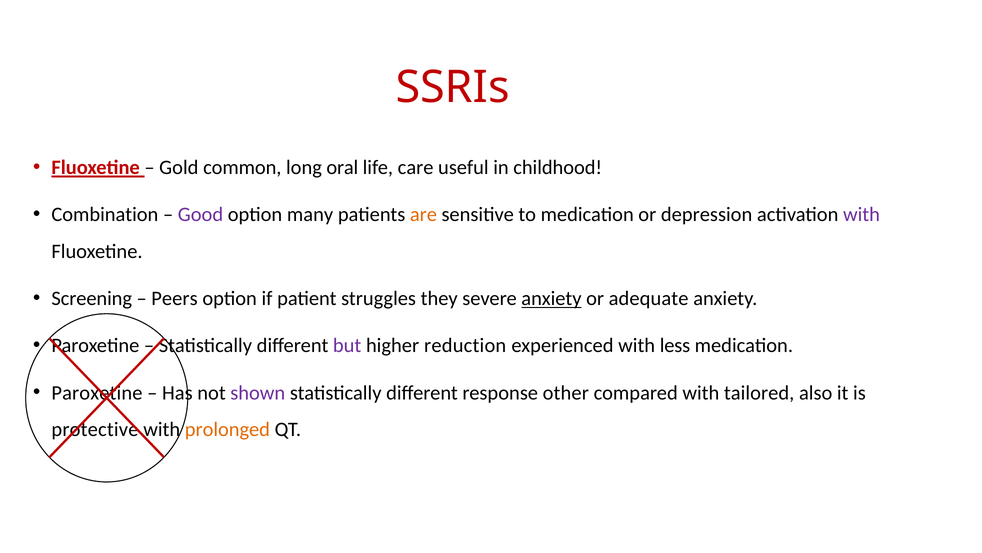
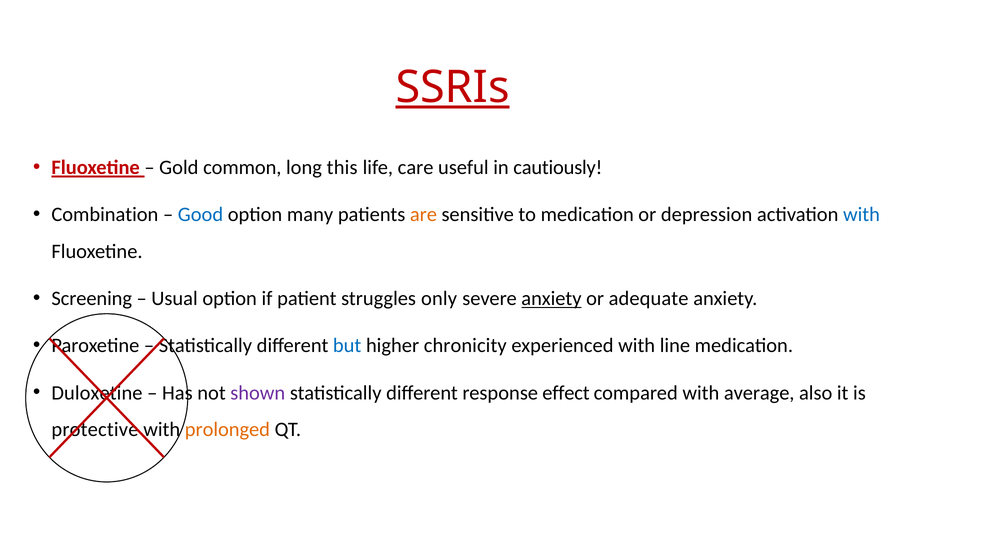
SSRIs underline: none -> present (453, 88)
oral: oral -> this (342, 167)
childhood: childhood -> cautiously (558, 167)
Good colour: purple -> blue (200, 214)
with colour: purple -> blue (862, 214)
Peers: Peers -> Usual (175, 298)
they: they -> only (439, 298)
but colour: purple -> blue (347, 345)
reduction: reduction -> chronicity (465, 345)
less: less -> line (675, 345)
Paroxetine: Paroxetine -> Duloxetine (97, 392)
other: other -> effect (566, 392)
tailored: tailored -> average (759, 392)
